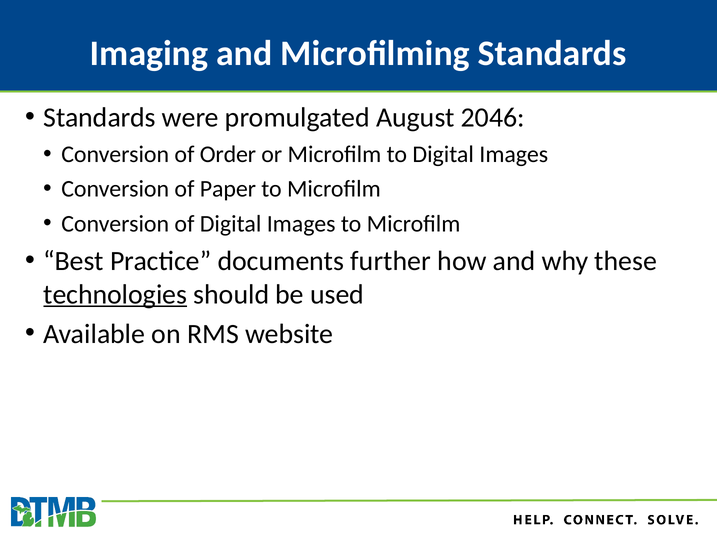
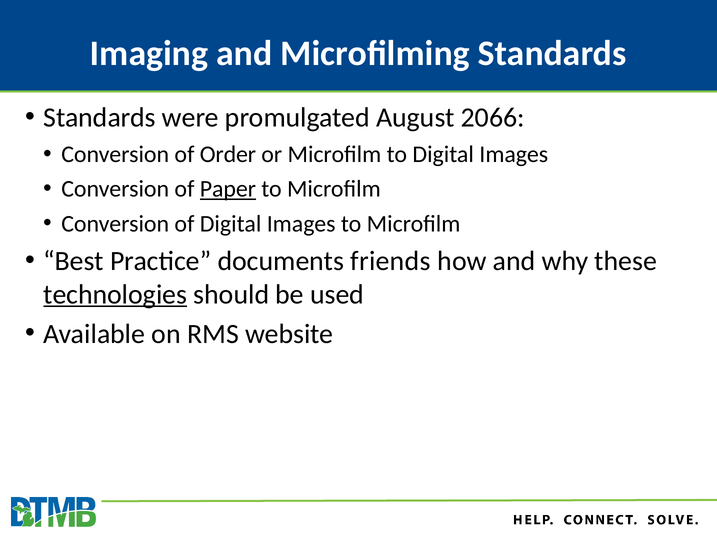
2046: 2046 -> 2066 (493, 118)
Paper underline: none -> present (228, 189)
further: further -> friends (391, 261)
